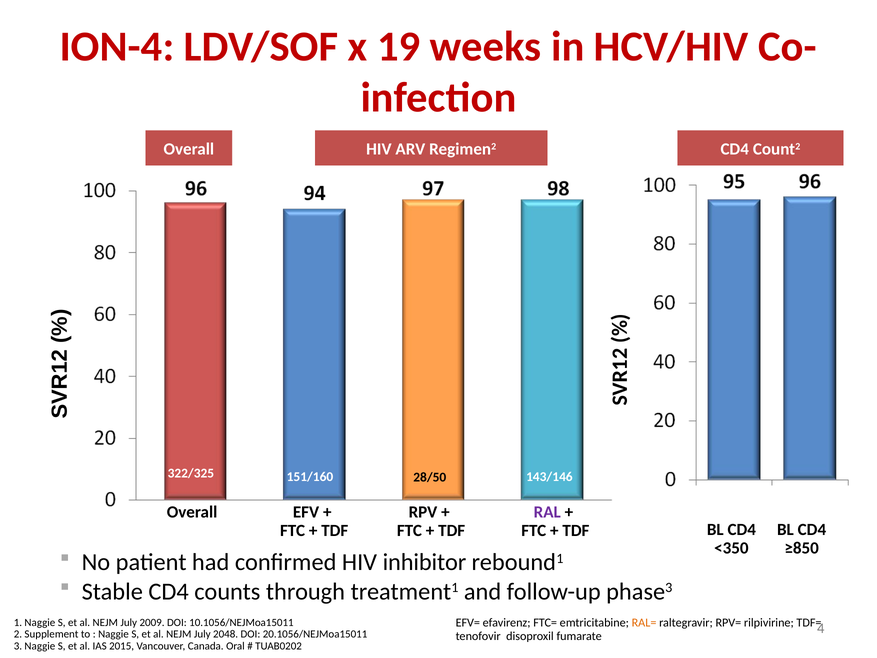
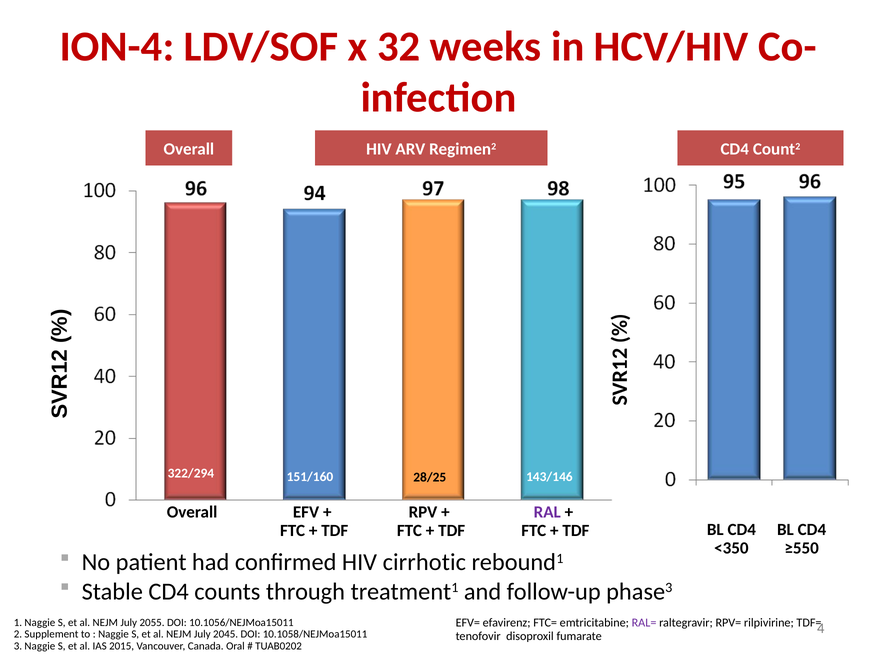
19: 19 -> 32 (399, 47)
322/325: 322/325 -> 322/294 (191, 473)
28/50: 28/50 -> 28/25 (430, 477)
≥850: ≥850 -> ≥550 (802, 548)
inhibitor: inhibitor -> cirrhotic (424, 562)
2009: 2009 -> 2055 (152, 622)
RAL= colour: orange -> purple (644, 623)
2048: 2048 -> 2045 (226, 634)
20.1056/NEJMoa15011: 20.1056/NEJMoa15011 -> 10.1058/NEJMoa15011 (315, 634)
